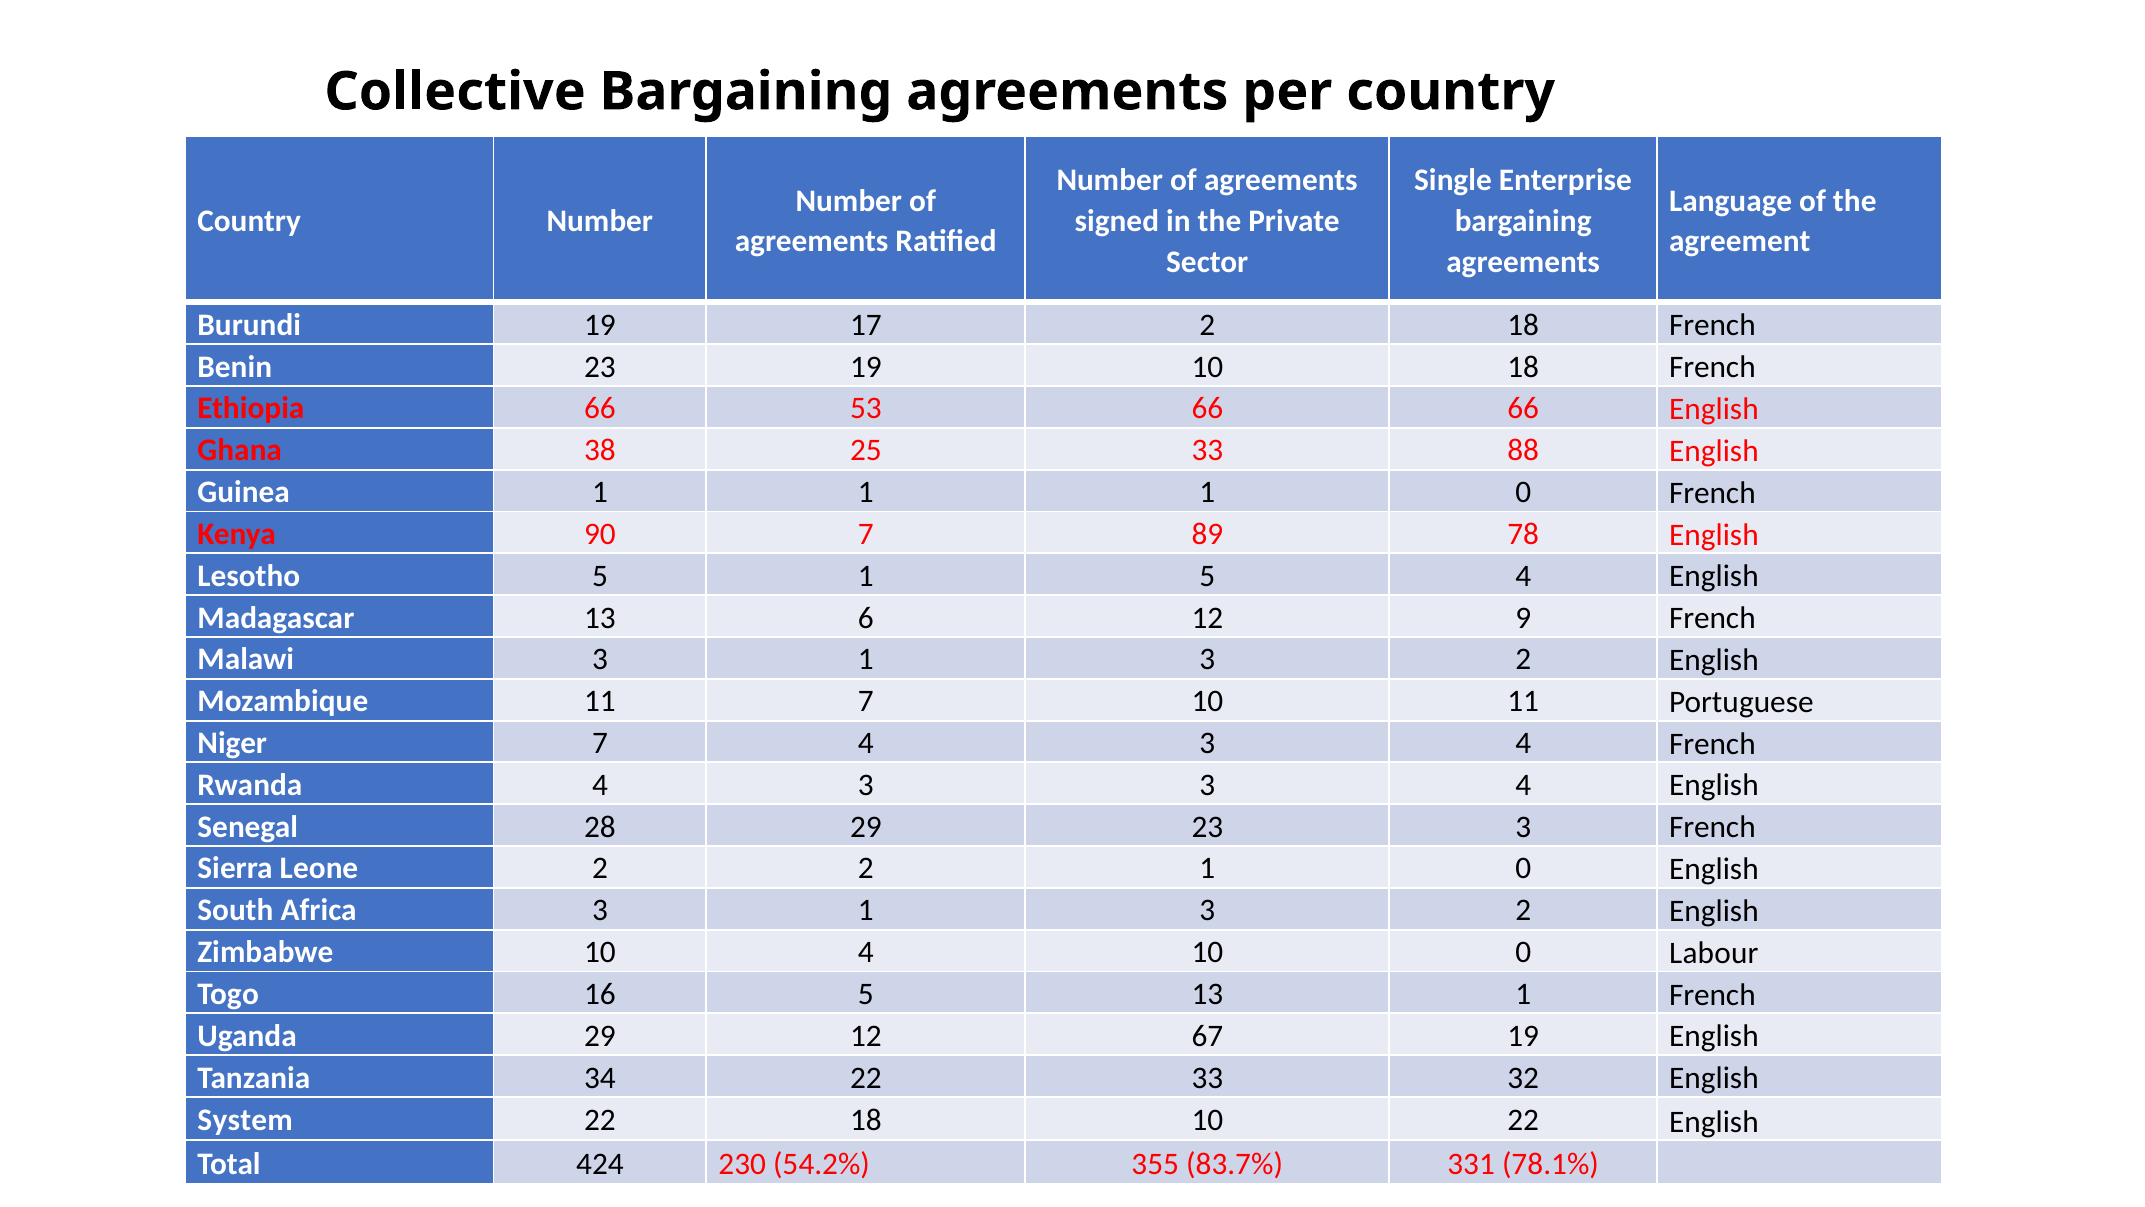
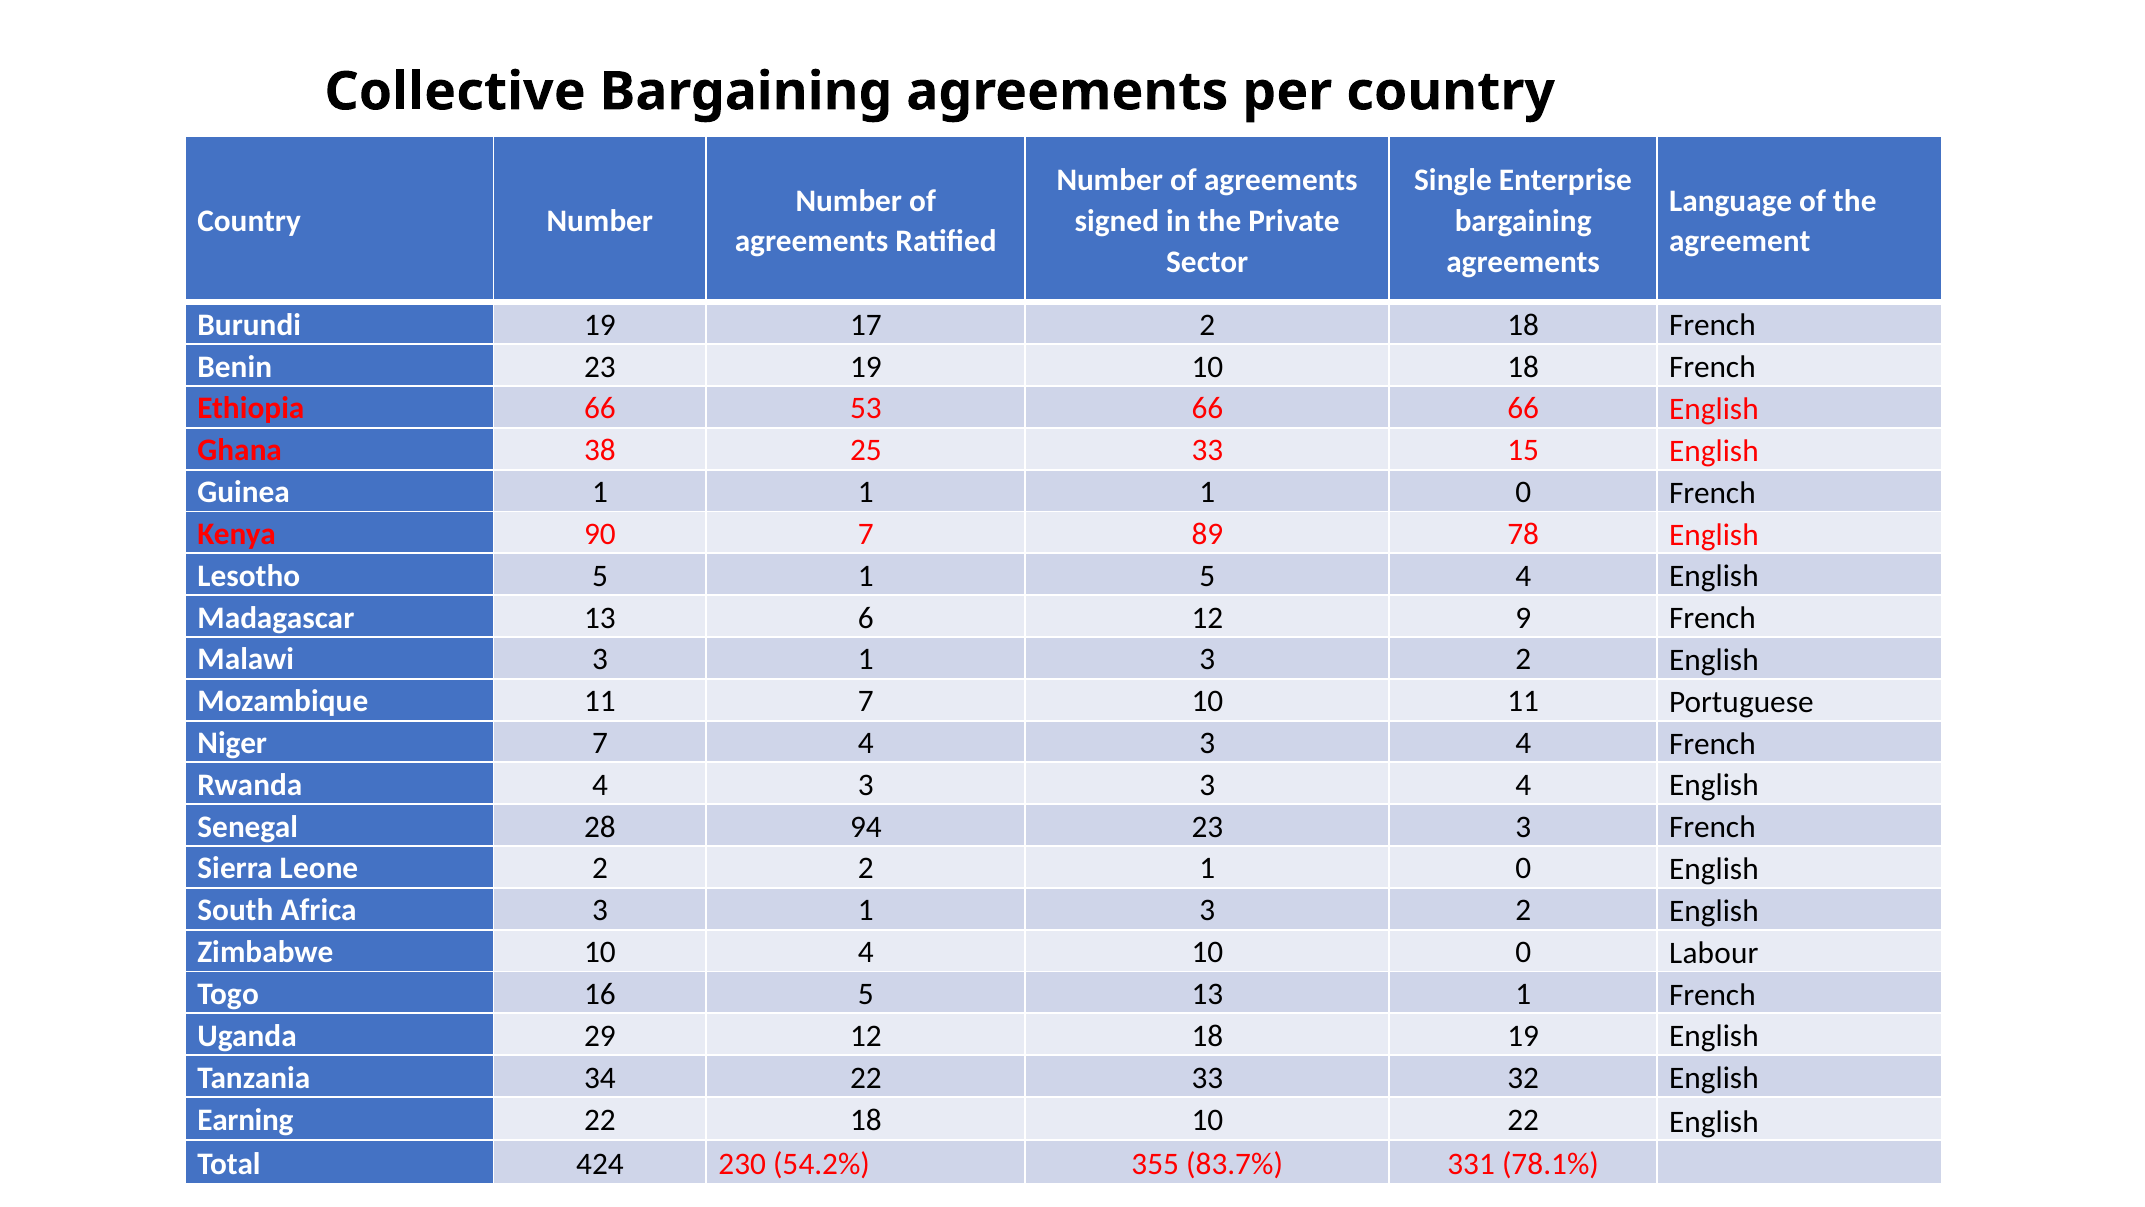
88: 88 -> 15 (1523, 450)
28 29: 29 -> 94 (866, 827)
12 67: 67 -> 18 (1207, 1036)
System: System -> Earning (245, 1120)
